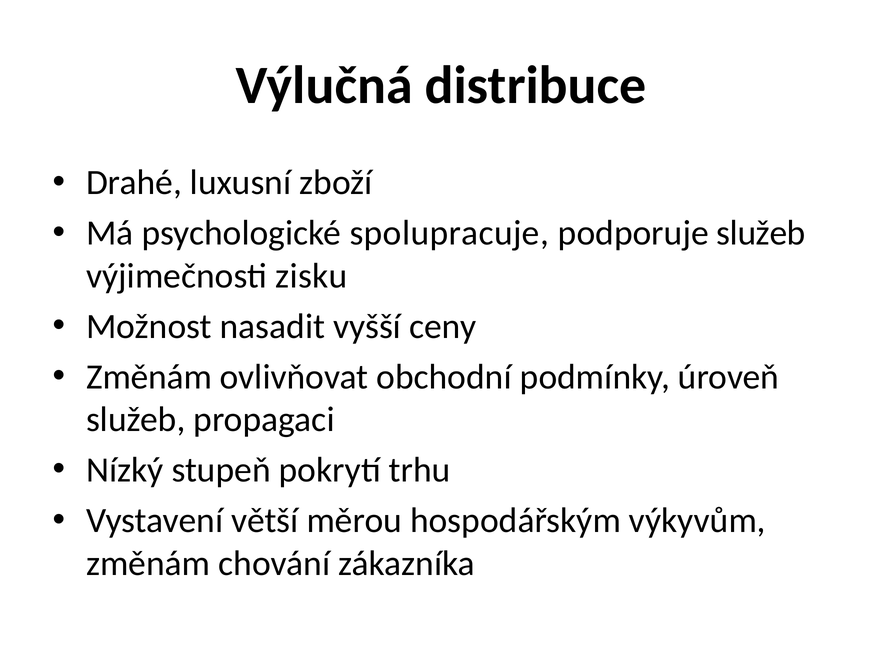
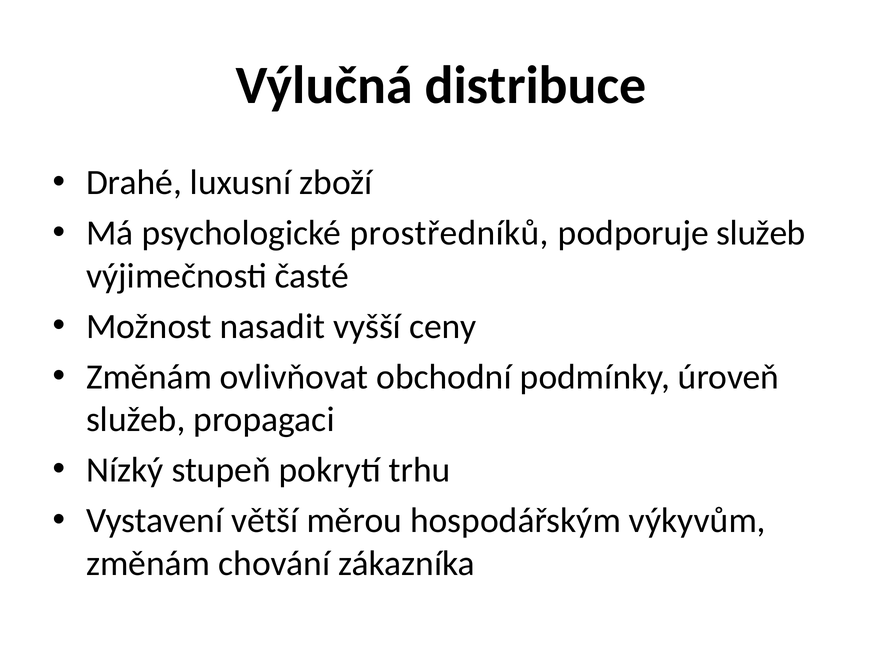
spolupracuje: spolupracuje -> prostředníků (449, 233)
zisku: zisku -> časté (312, 276)
